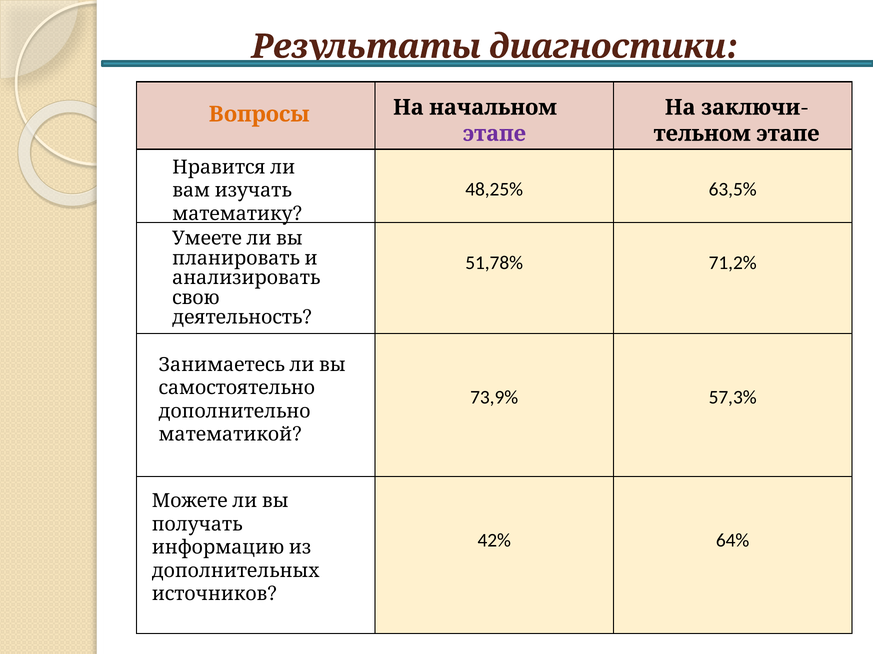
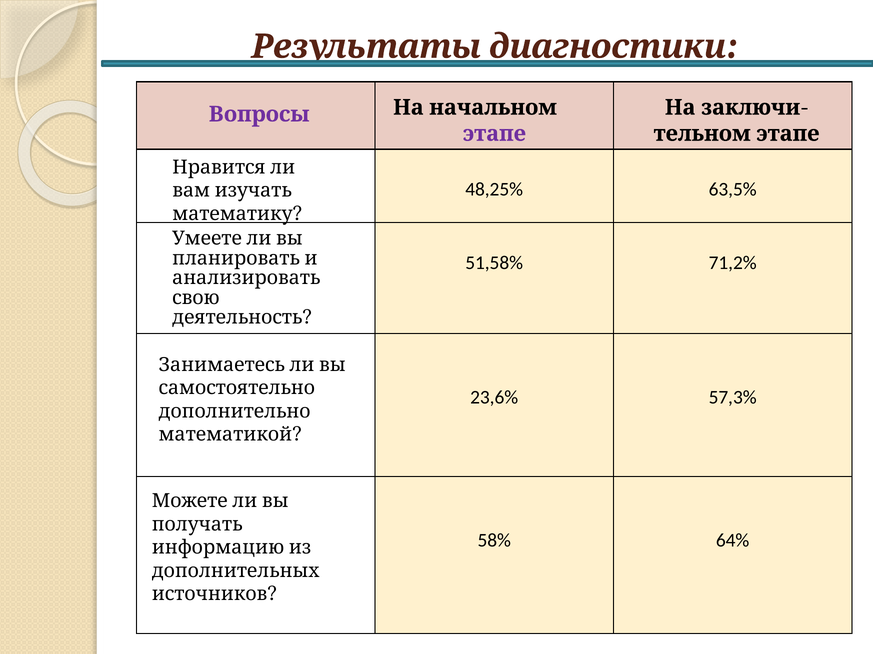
Вопросы colour: orange -> purple (259, 114)
51,78%: 51,78% -> 51,58% (494, 263)
73,9%: 73,9% -> 23,6% (494, 398)
42%: 42% -> 58% (494, 541)
